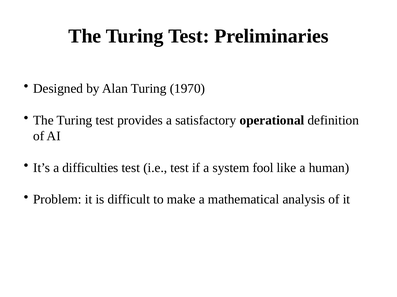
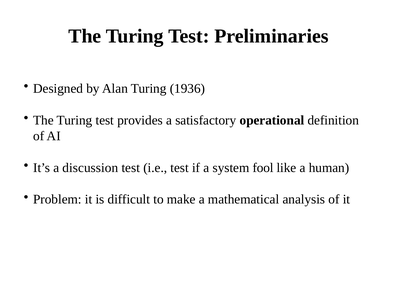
1970: 1970 -> 1936 (187, 89)
difficulties: difficulties -> discussion (90, 168)
